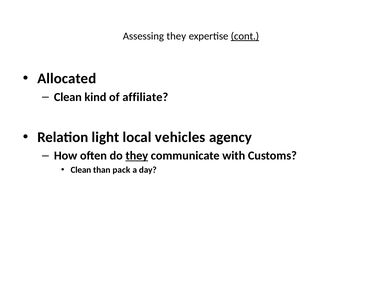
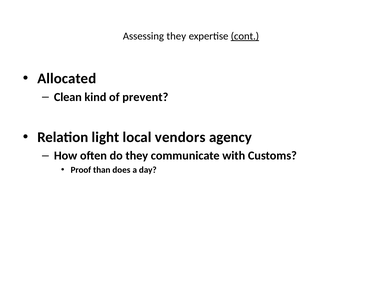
affiliate: affiliate -> prevent (145, 97)
vehicles: vehicles -> vendors (180, 137)
they underline: present -> none (137, 156)
Clean: Clean -> Proof (81, 170)
pack: pack -> does (121, 170)
